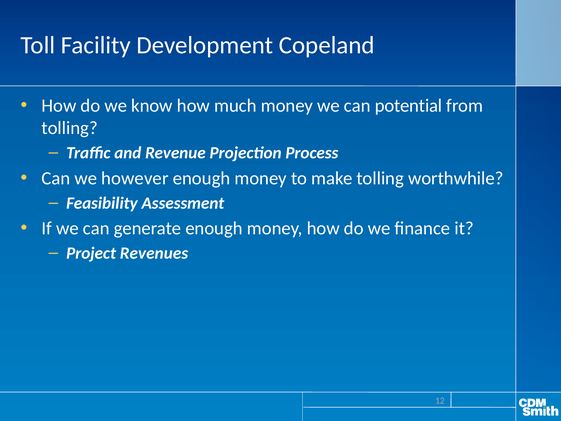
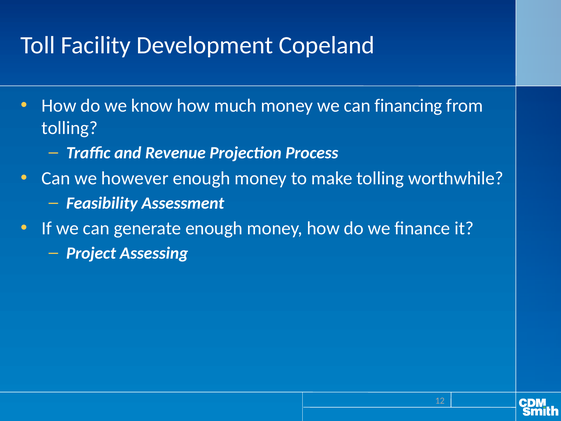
potential: potential -> financing (409, 106)
Revenues: Revenues -> Assessing (154, 253)
